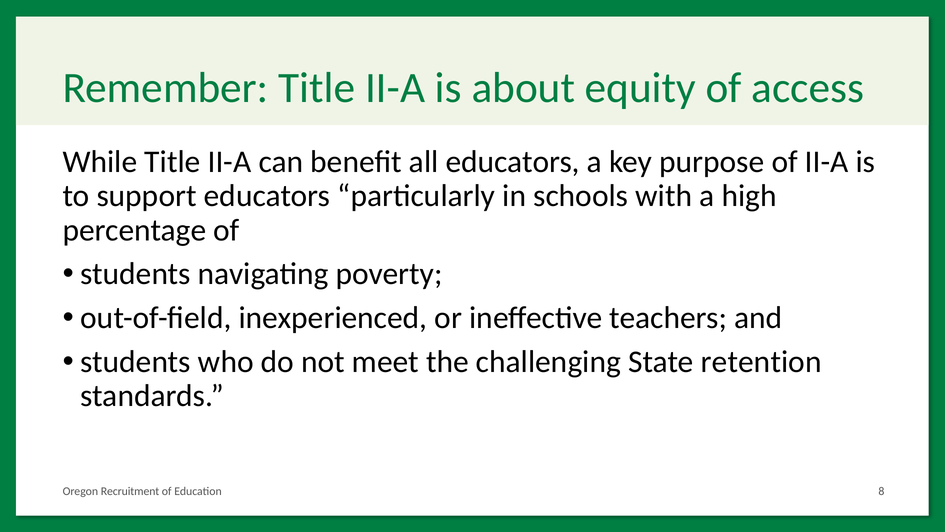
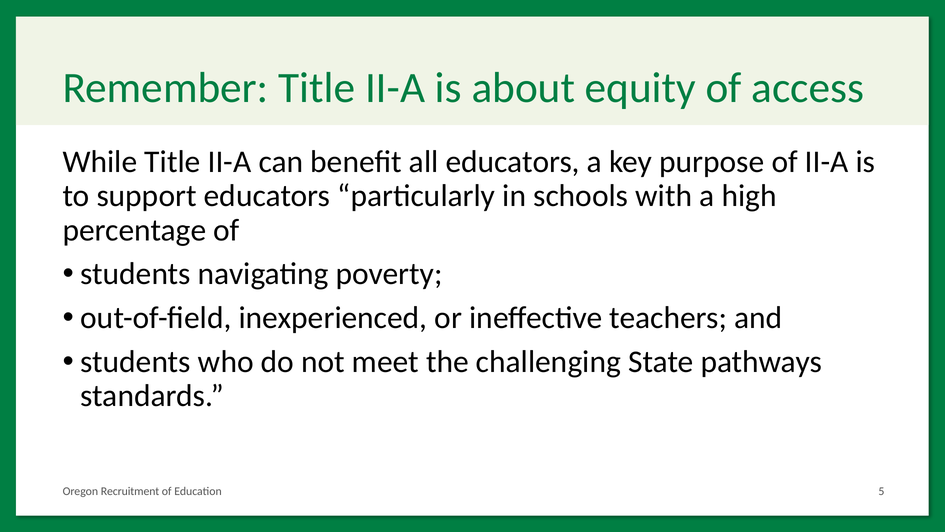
retention: retention -> pathways (761, 362)
8: 8 -> 5 (881, 491)
